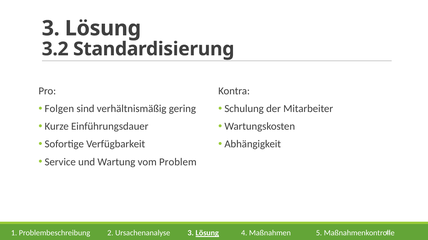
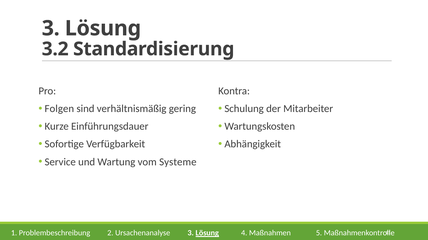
Problem: Problem -> Systeme (178, 162)
